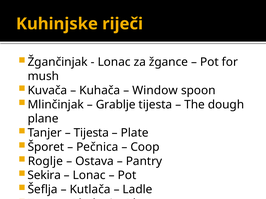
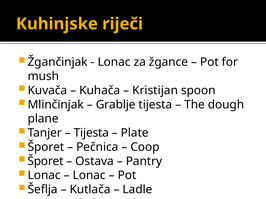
Window: Window -> Kristijan (155, 91)
Roglje: Roglje -> Šporet (46, 162)
Sekira: Sekira -> Lonac (44, 176)
